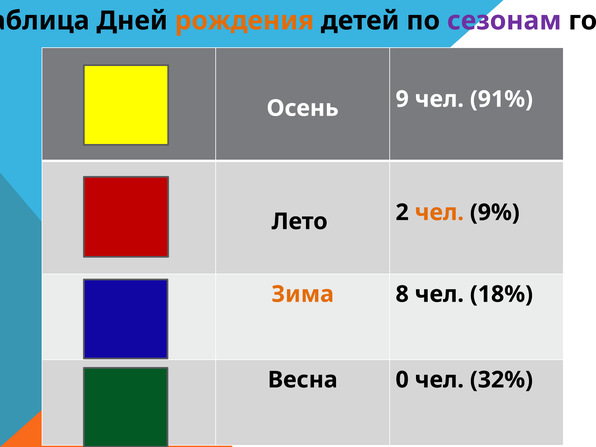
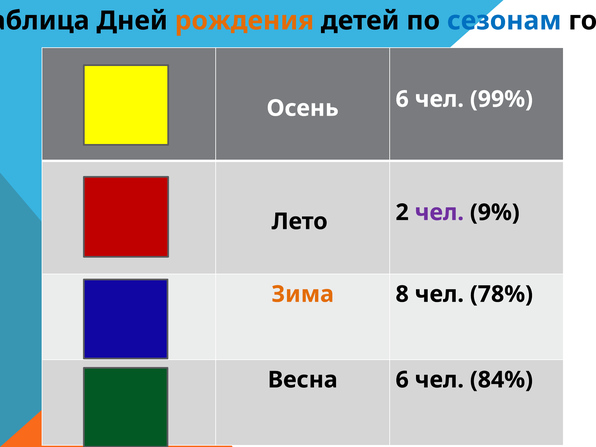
сезонам colour: purple -> blue (504, 21)
Осень 9: 9 -> 6 (402, 99)
91%: 91% -> 99% (501, 99)
чел colour: orange -> purple (439, 212)
18%: 18% -> 78% (501, 294)
Весна 0: 0 -> 6 (402, 380)
32%: 32% -> 84% (501, 380)
